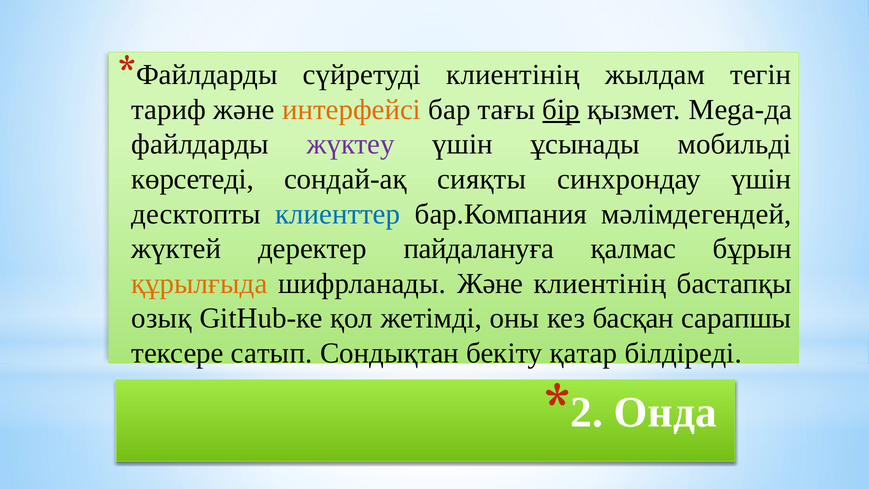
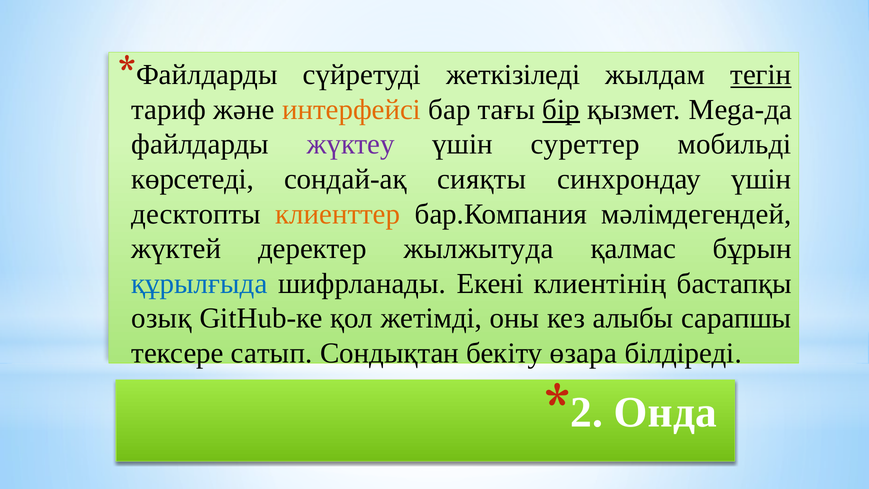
сүйретуді клиентінің: клиентінің -> жеткізіледі (513, 75)
тегін underline: none -> present (761, 75)
ұсынады: ұсынады -> суреттер (585, 144)
клиенттер colour: blue -> orange (338, 214)
пайдалануға: пайдалануға -> жылжытуда (478, 249)
құрылғыда colour: orange -> blue (199, 283)
шифрланады Және: Және -> Екені (490, 283)
басқан: басқан -> алыбы (633, 318)
қатар: қатар -> өзара (583, 353)
